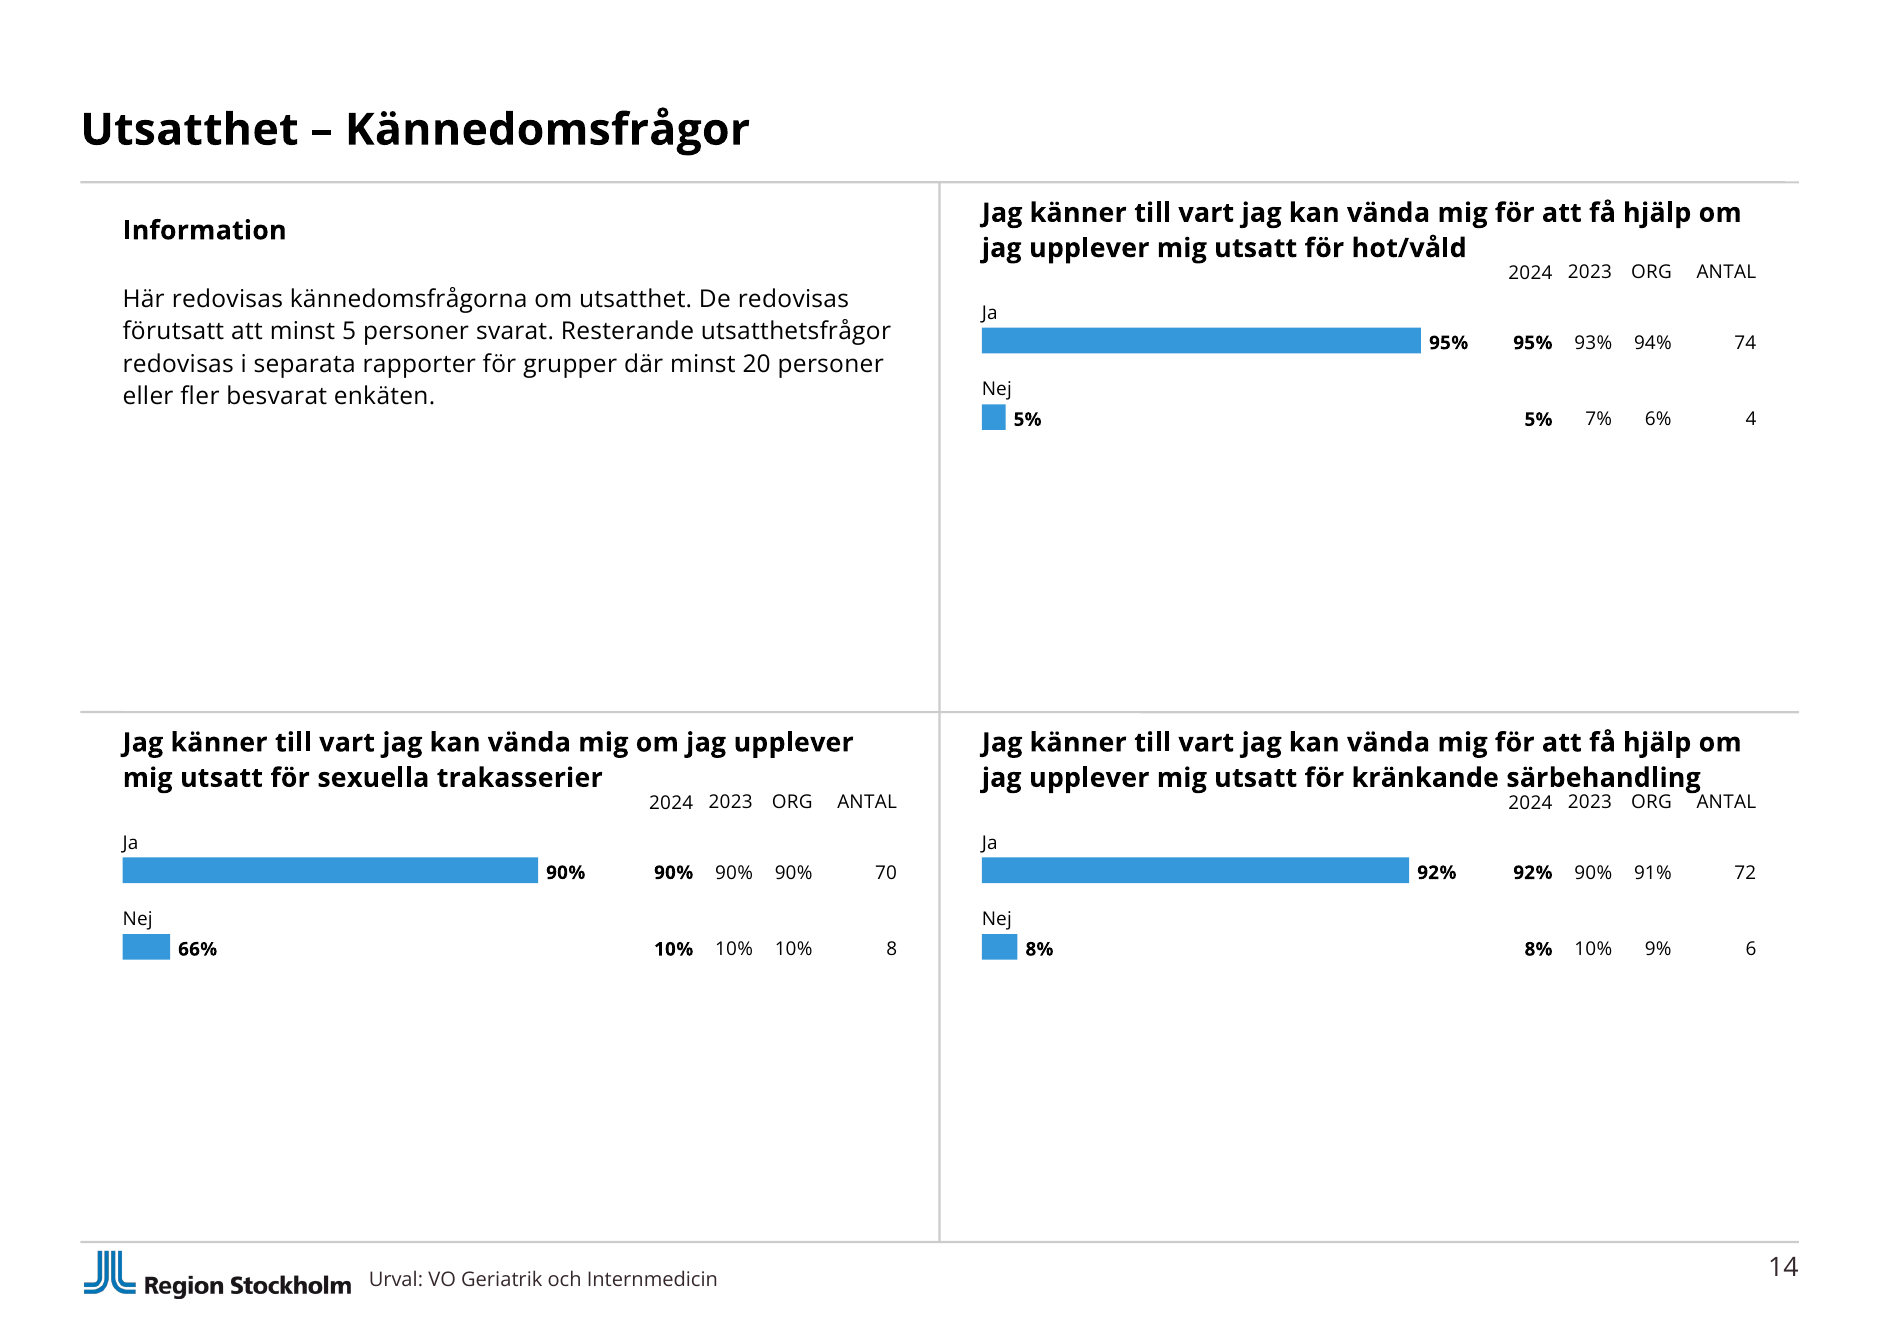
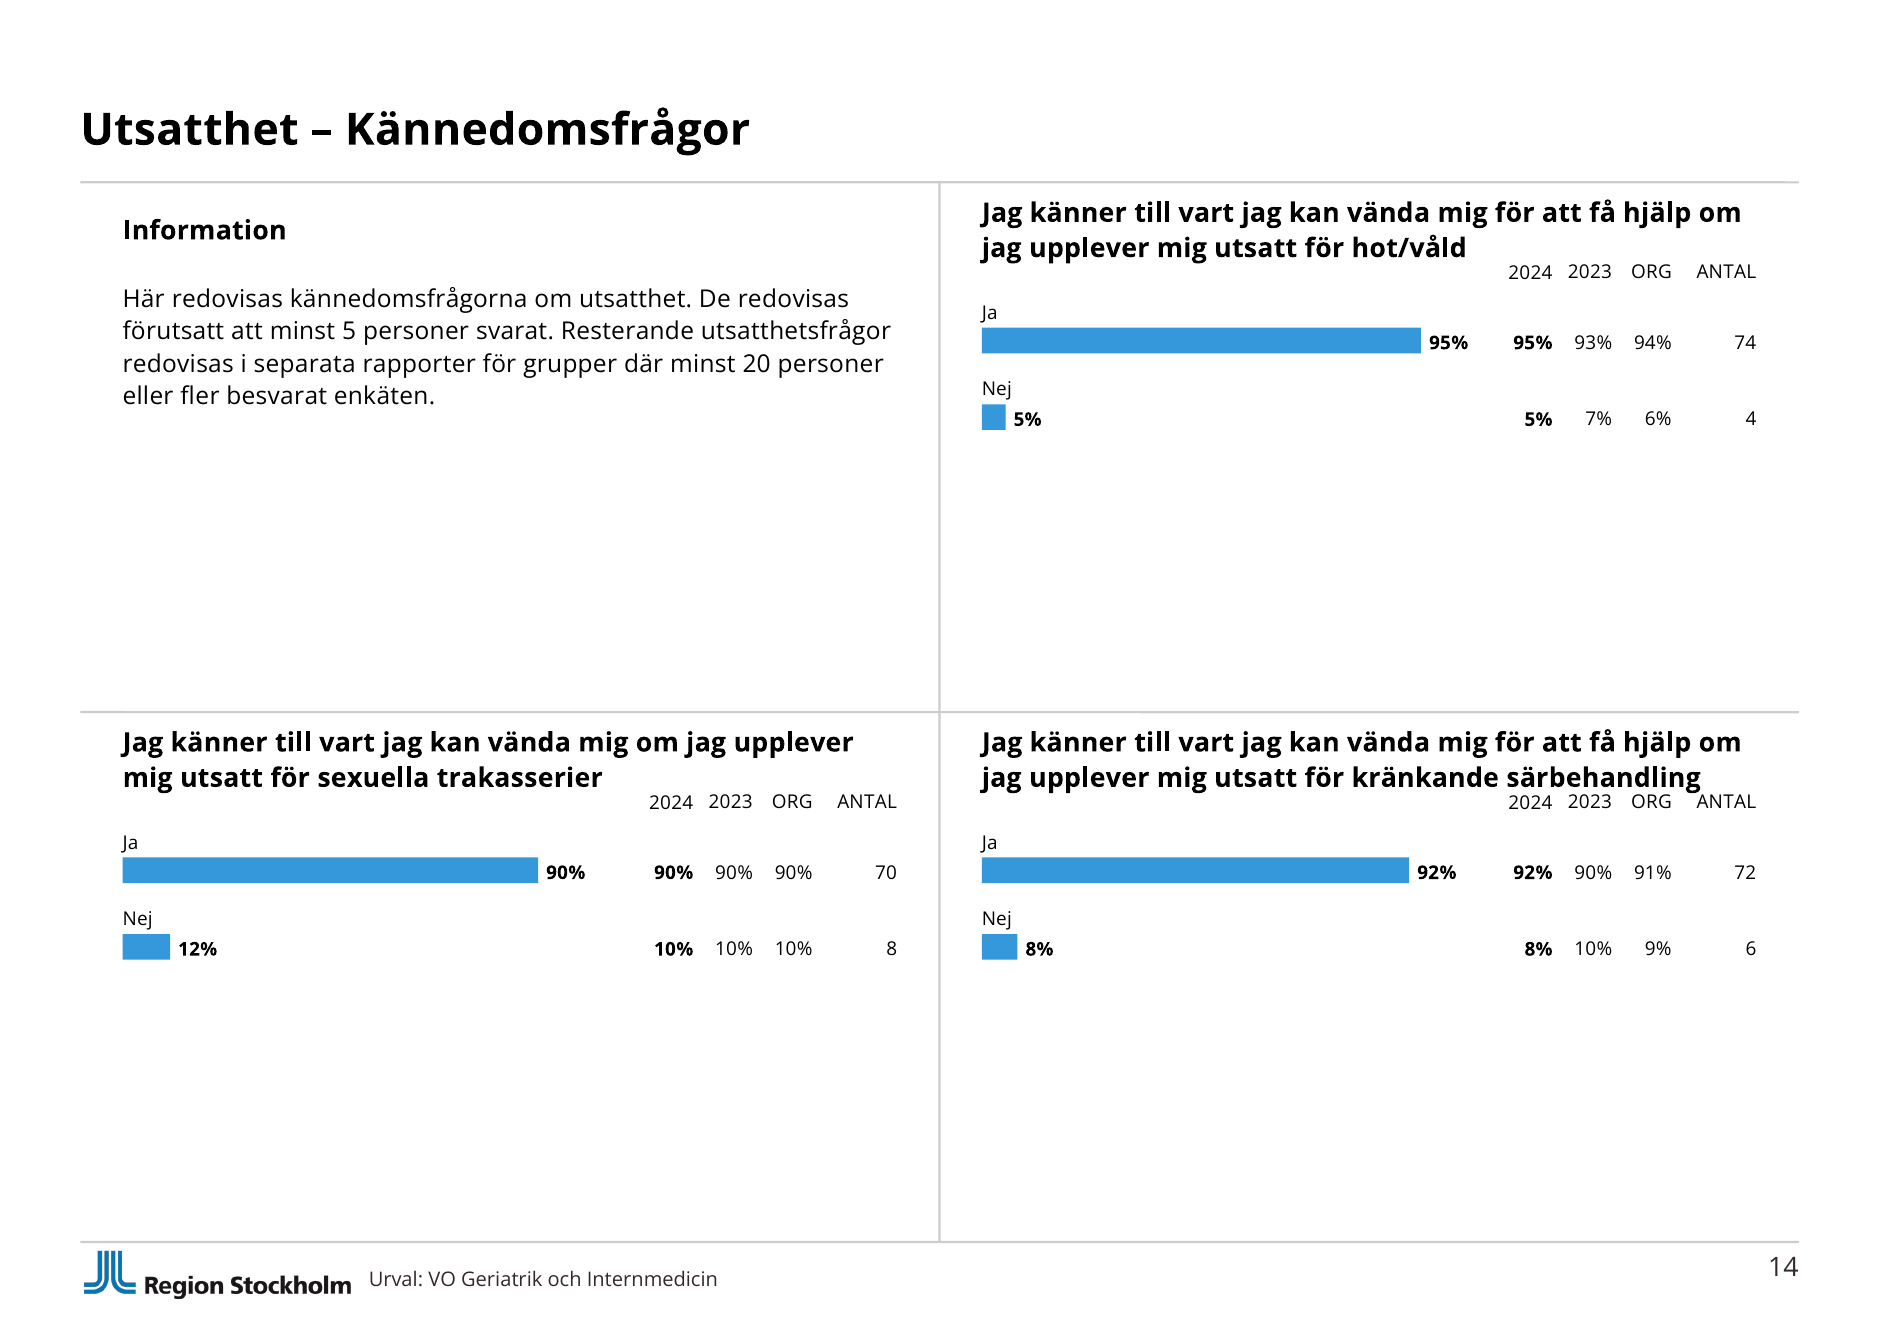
66%: 66% -> 12% (198, 949)
